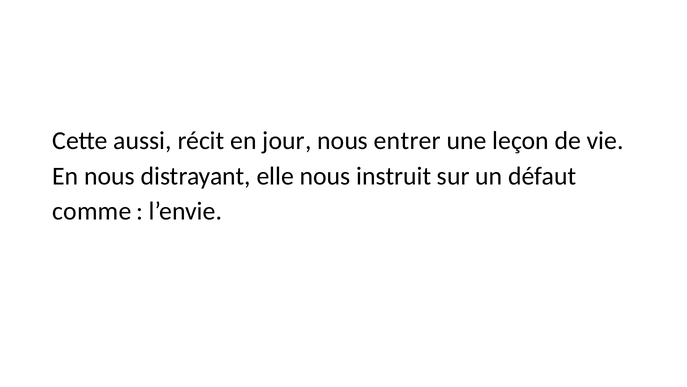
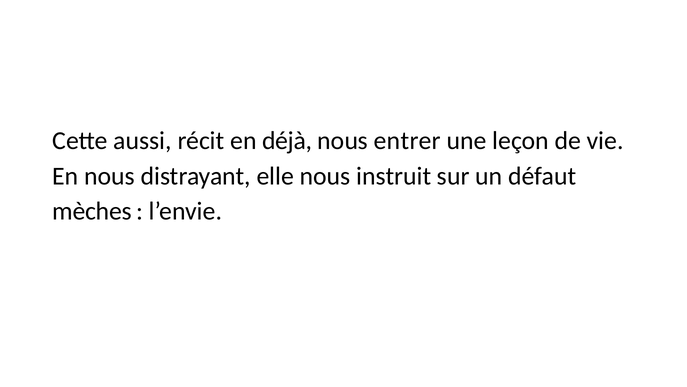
jour: jour -> déjà (287, 141)
comme: comme -> mèches (92, 211)
